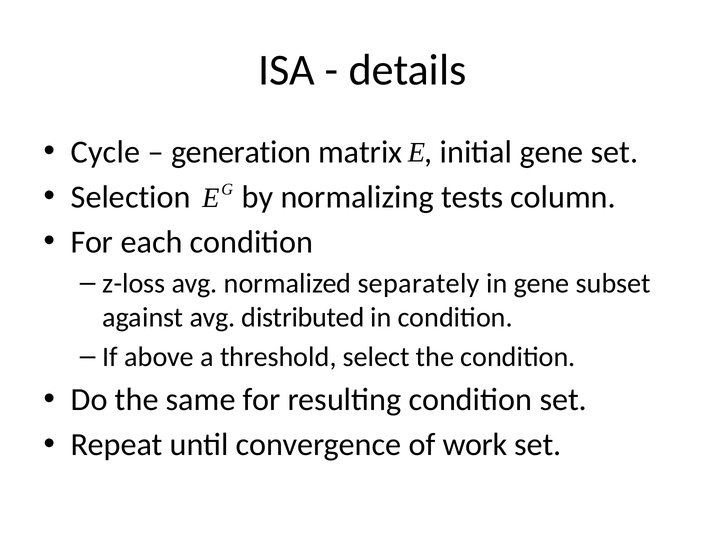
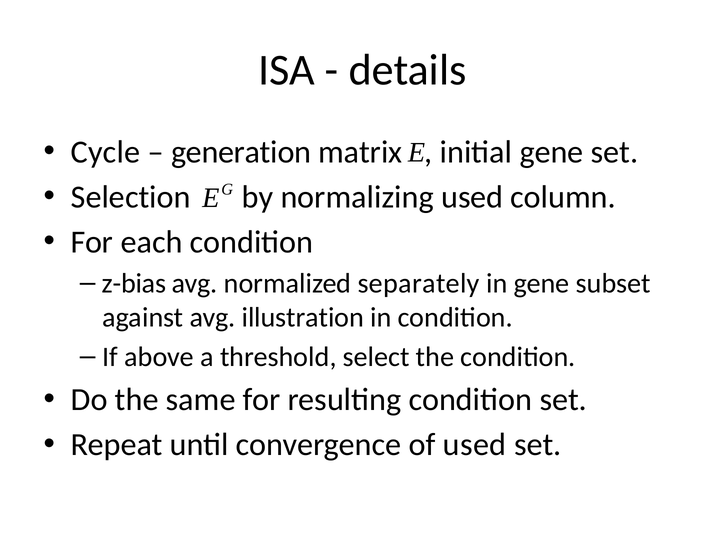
normalizing tests: tests -> used (472, 197)
z-loss: z-loss -> z-bias (134, 284)
distributed: distributed -> illustration (303, 318)
of work: work -> used (475, 445)
